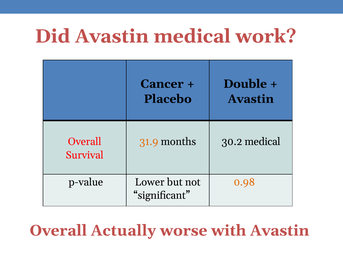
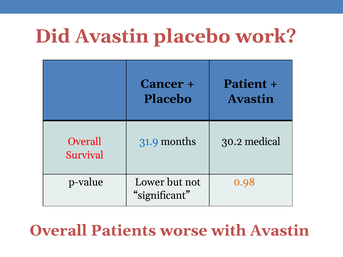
Avastin medical: medical -> placebo (192, 36)
Double: Double -> Patient (245, 84)
31.9 colour: orange -> blue (149, 142)
Actually: Actually -> Patients (123, 231)
